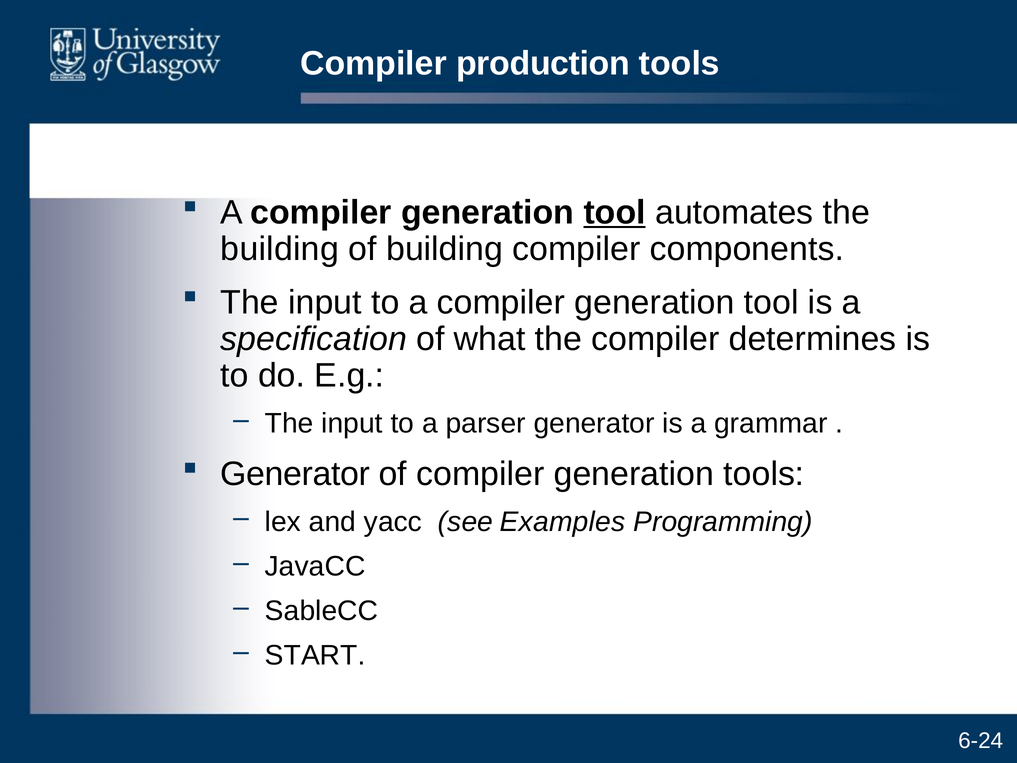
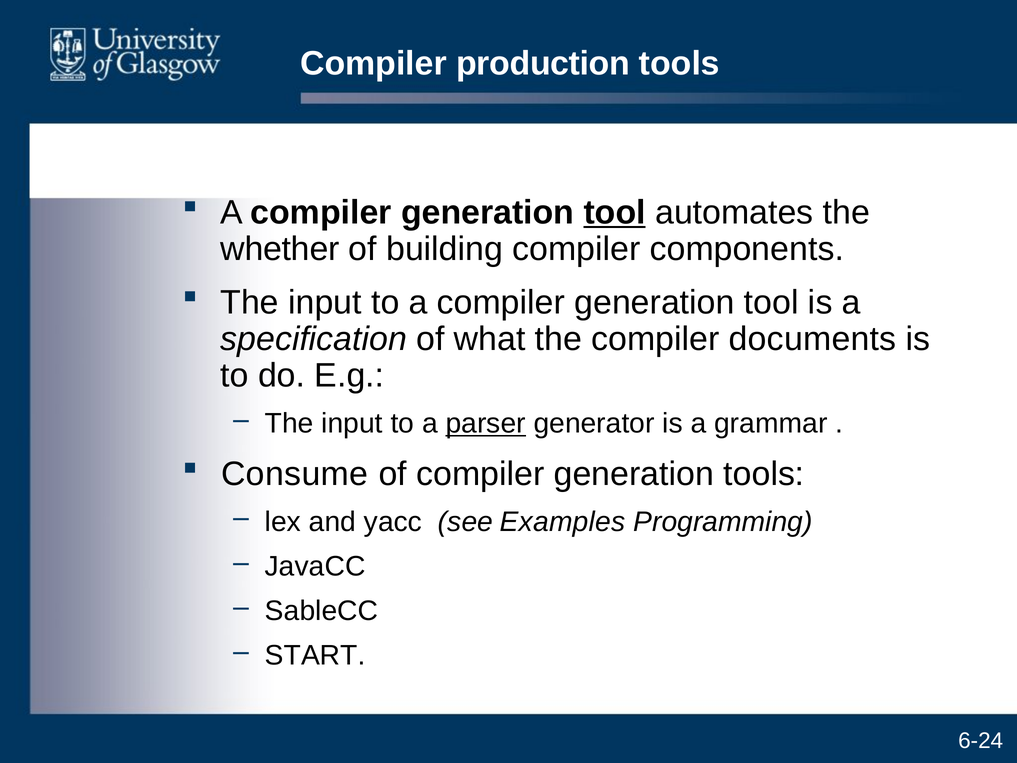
building: building -> whether (280, 249)
determines: determines -> documents (813, 339)
parser underline: none -> present (486, 423)
Generator: Generator -> Consume (295, 474)
